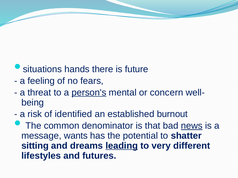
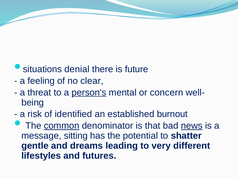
hands: hands -> denial (77, 69)
fears: fears -> clear (92, 81)
common underline: none -> present (62, 126)
wants: wants -> sitting (76, 136)
sitting: sitting -> gentle (35, 146)
leading underline: present -> none (122, 146)
